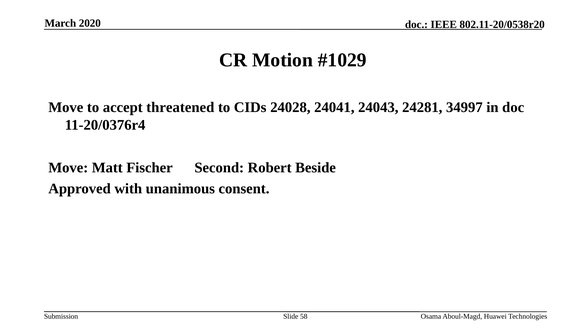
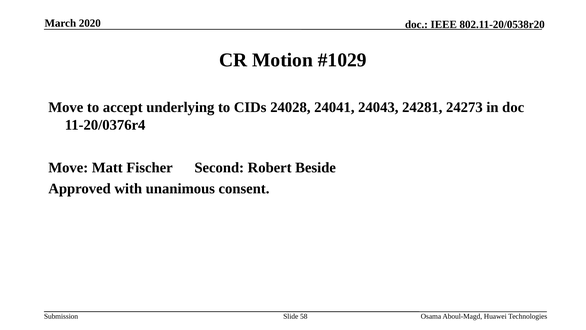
threatened: threatened -> underlying (180, 107)
34997: 34997 -> 24273 (464, 107)
